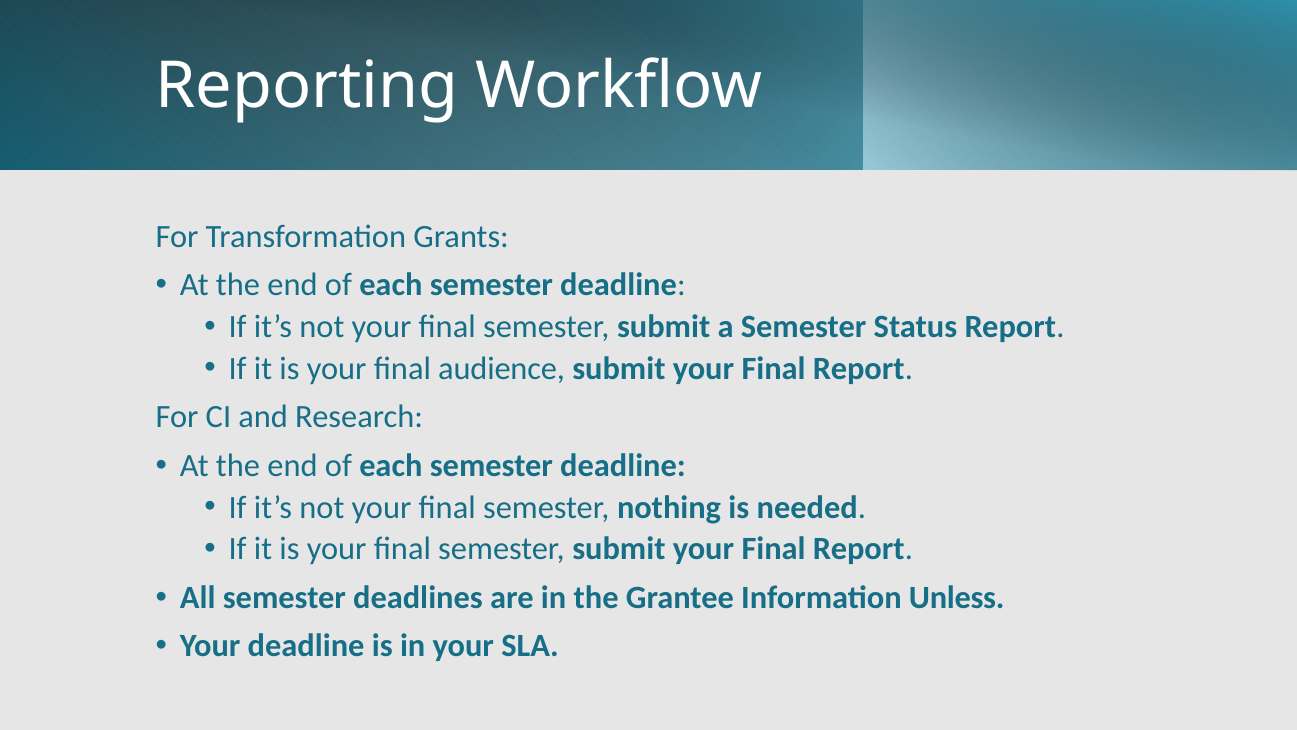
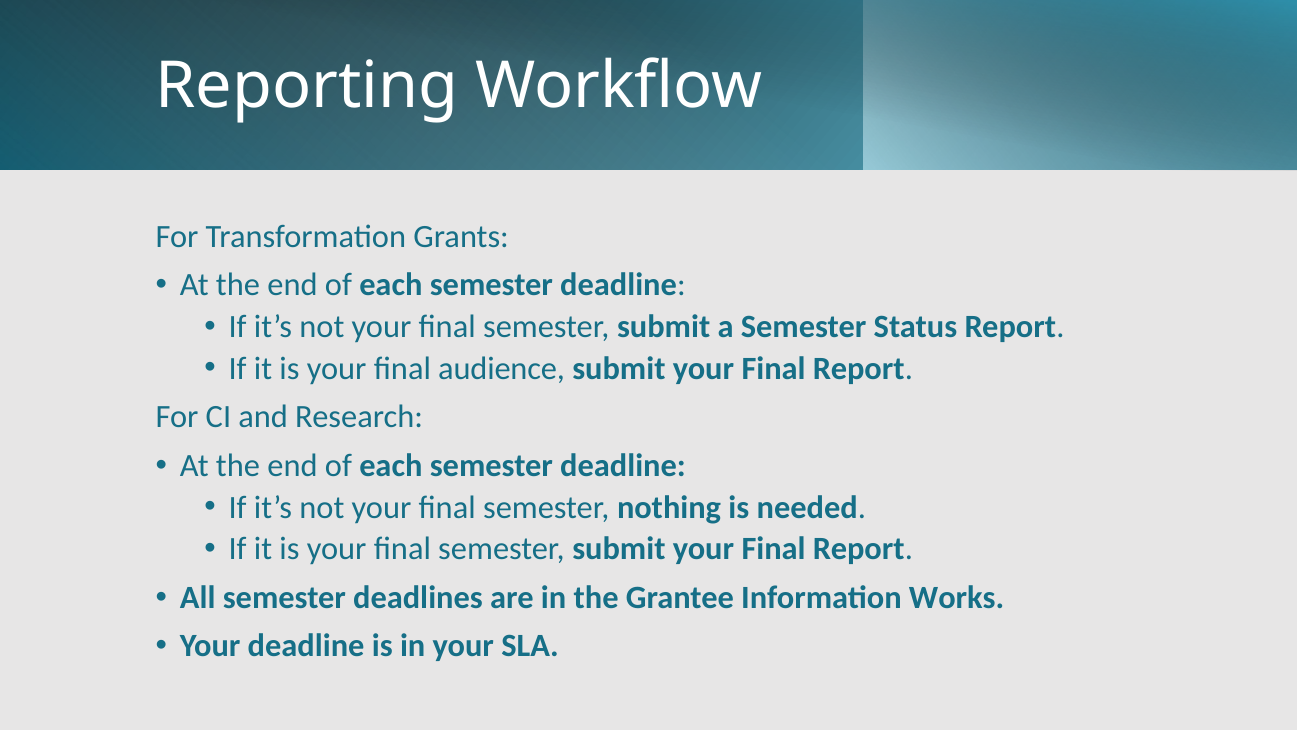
Unless: Unless -> Works (957, 597)
